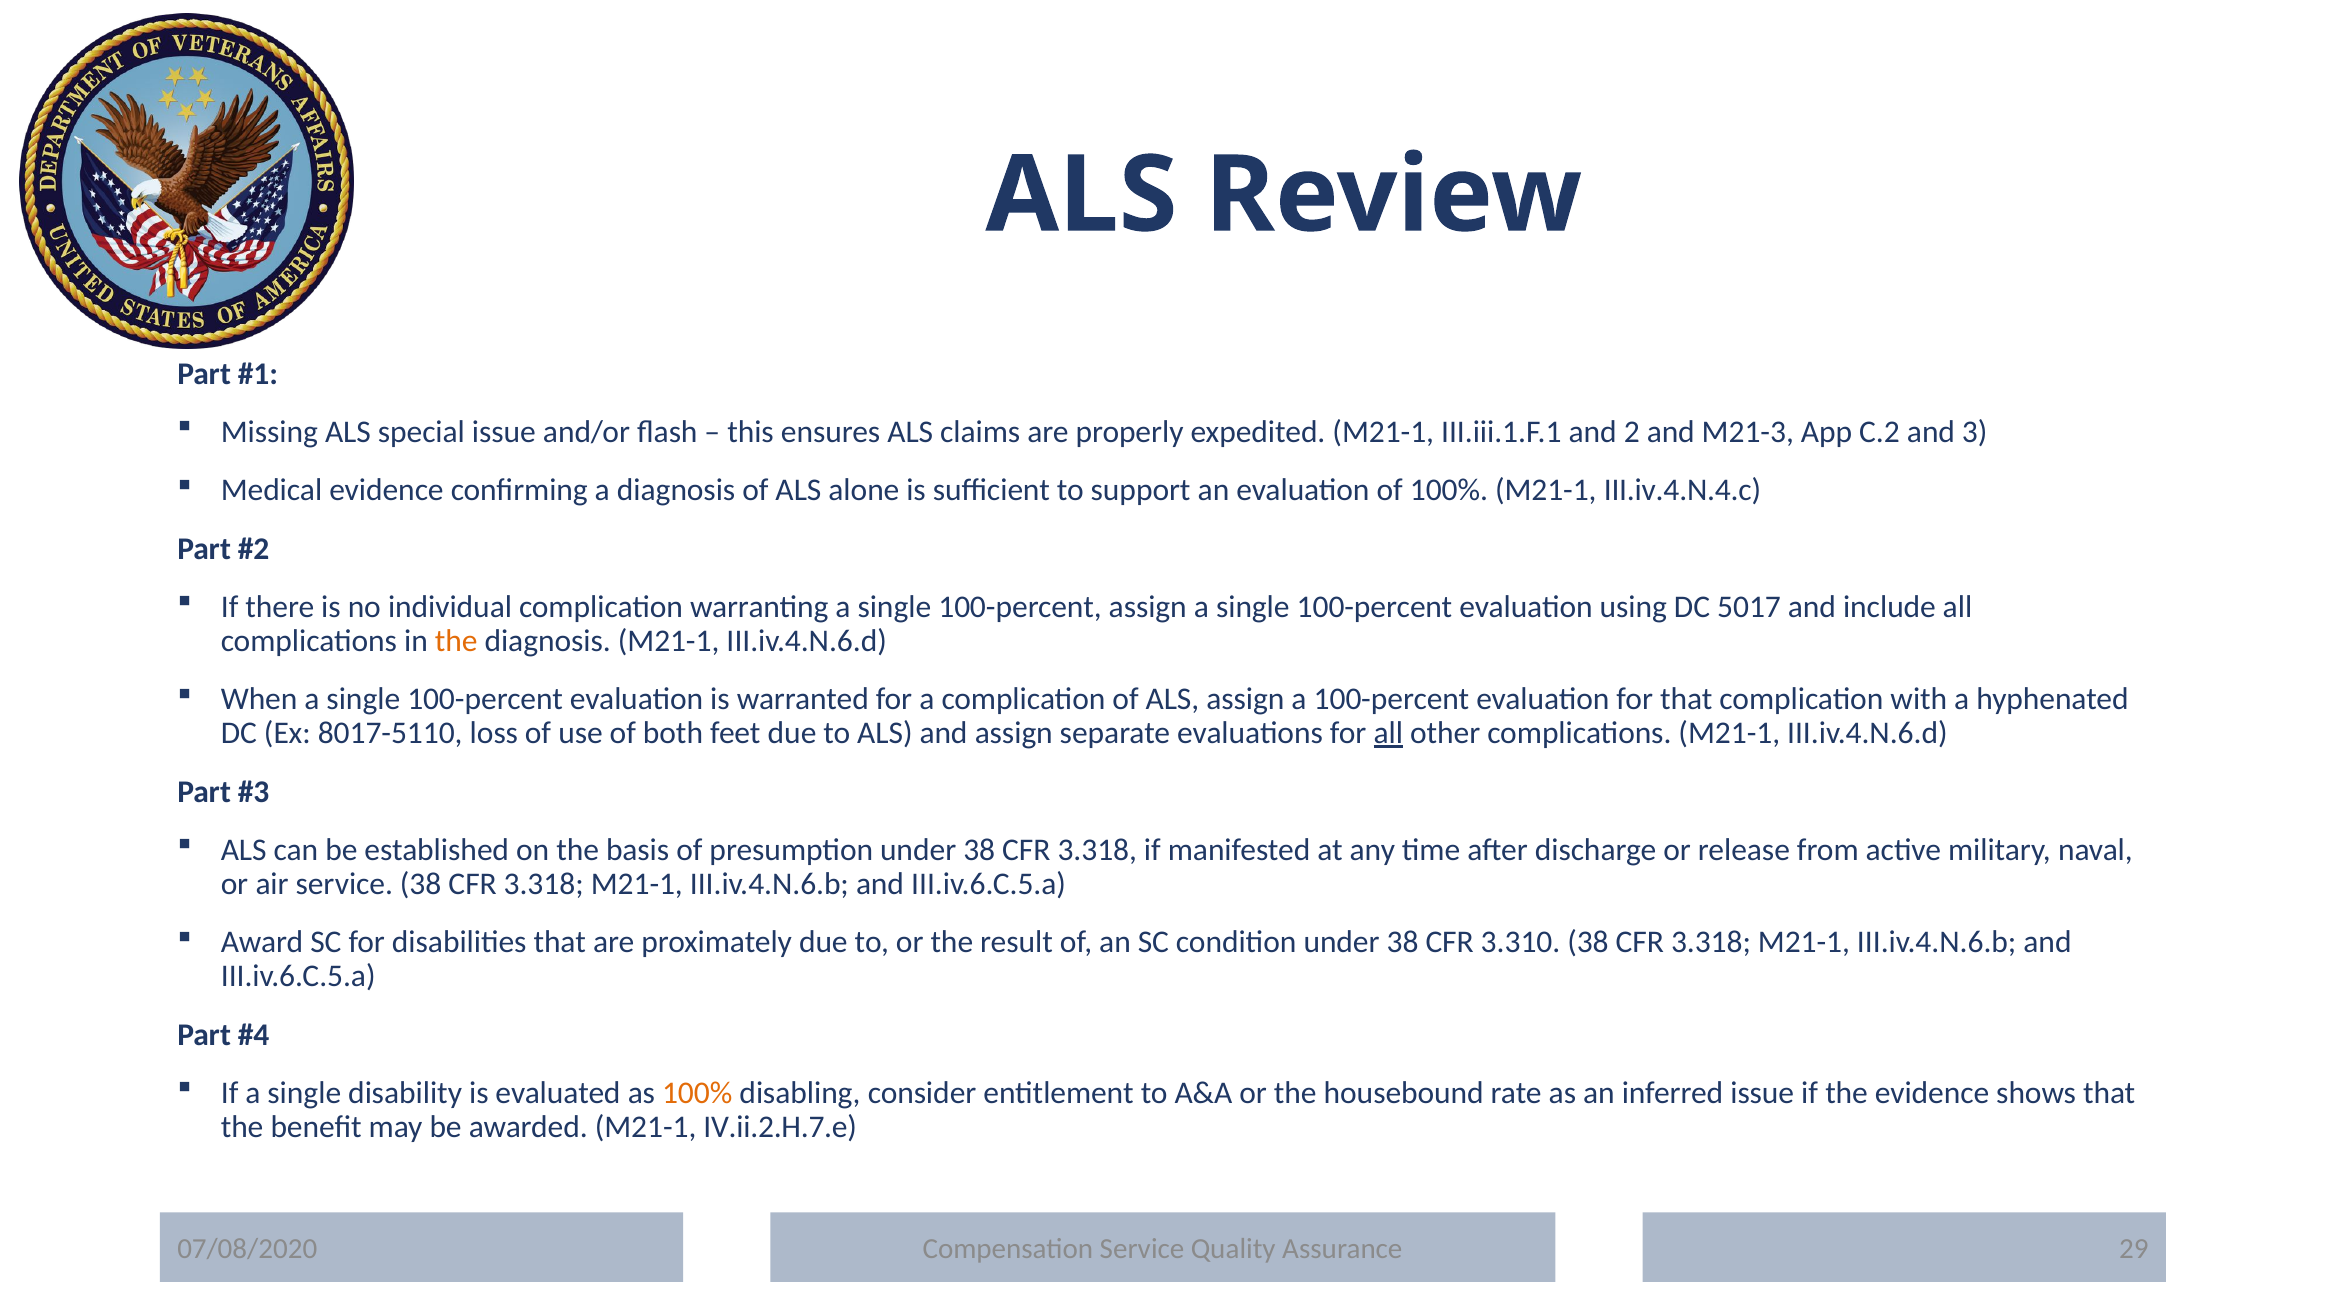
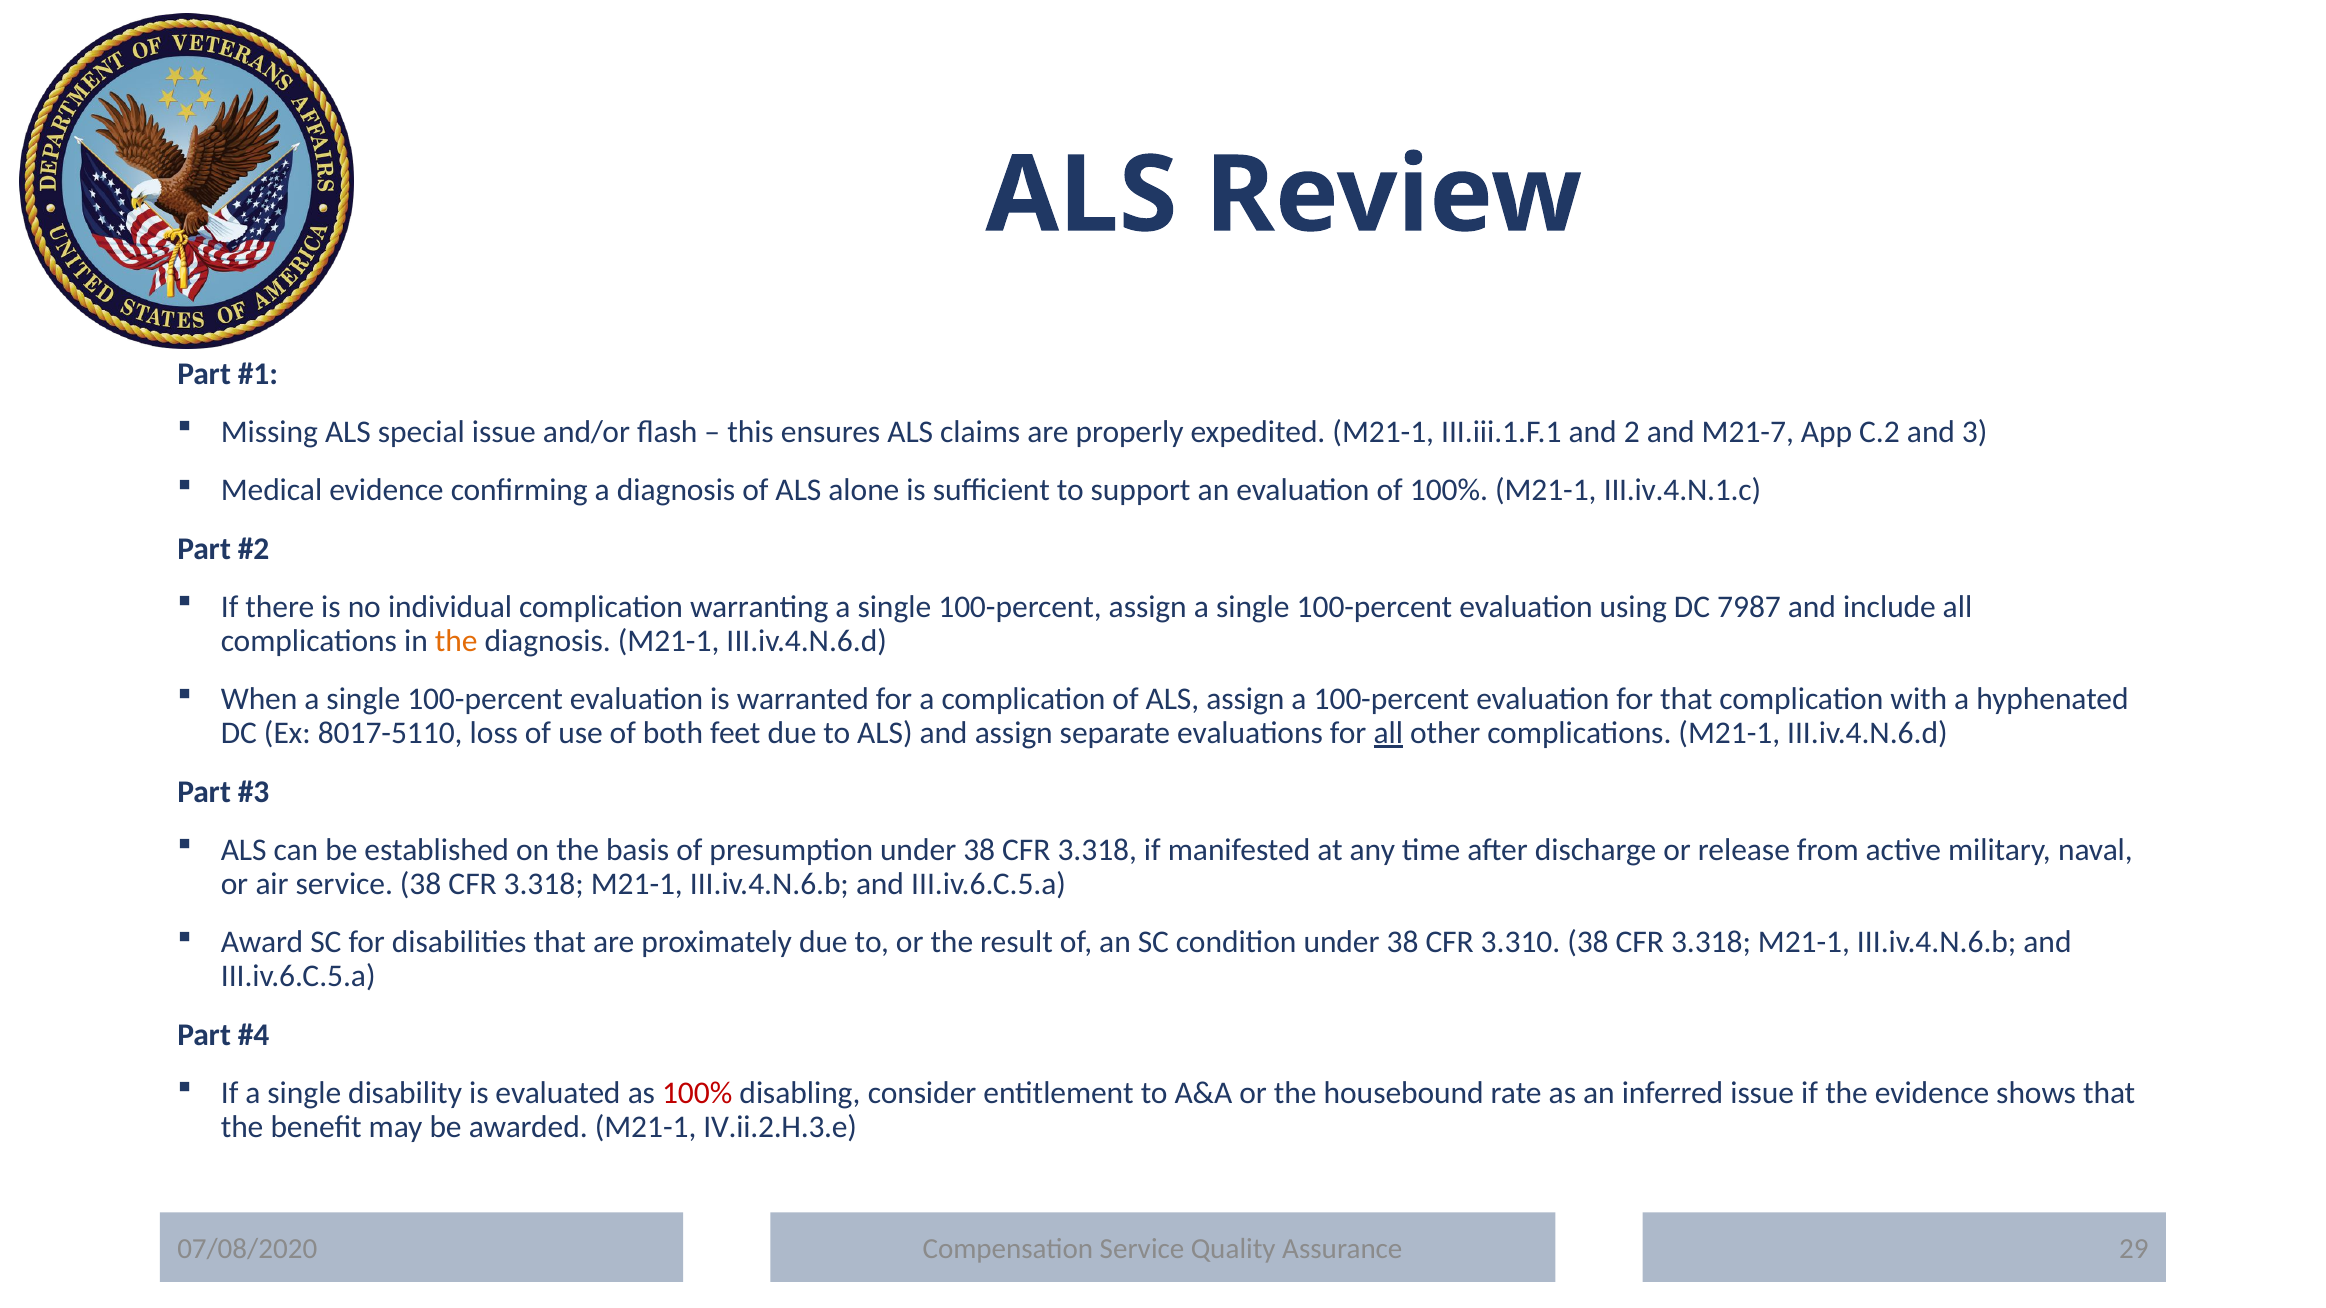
M21-3: M21-3 -> M21-7 (1748, 432)
III.iv.4.N.4.c: III.iv.4.N.4.c -> III.iv.4.N.1.c (1682, 490)
5017: 5017 -> 7987 (1749, 607)
100% colour: orange -> red (697, 1093)
IV.ii.2.H.7.e: IV.ii.2.H.7.e -> IV.ii.2.H.3.e (780, 1127)
